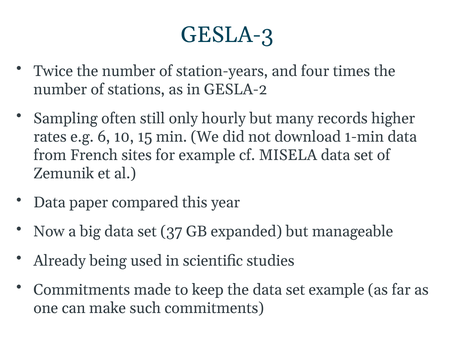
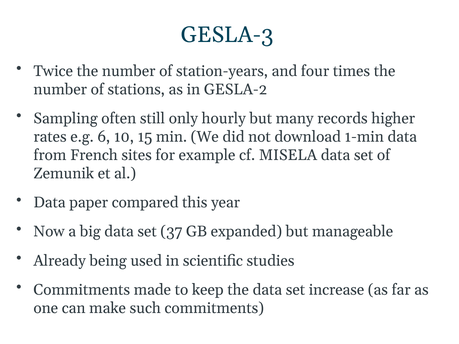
set example: example -> increase (337, 290)
